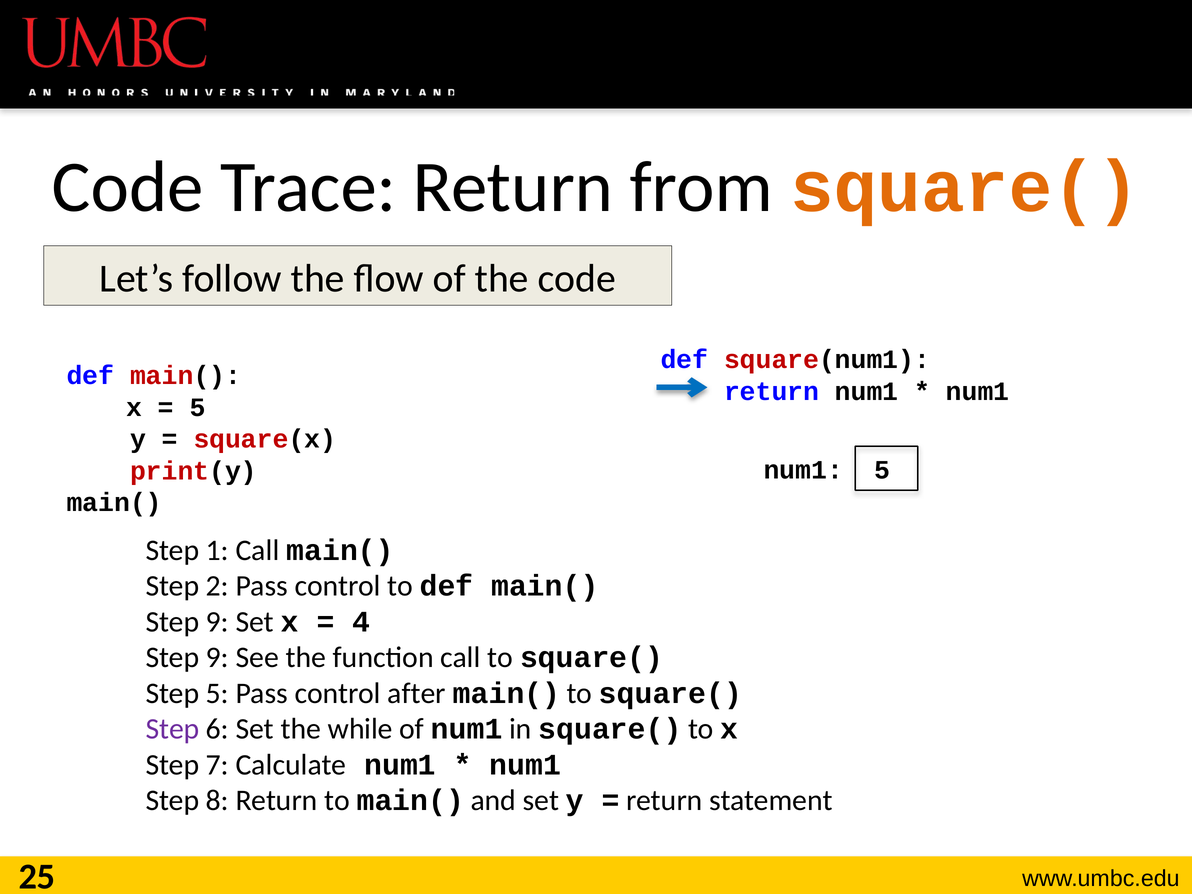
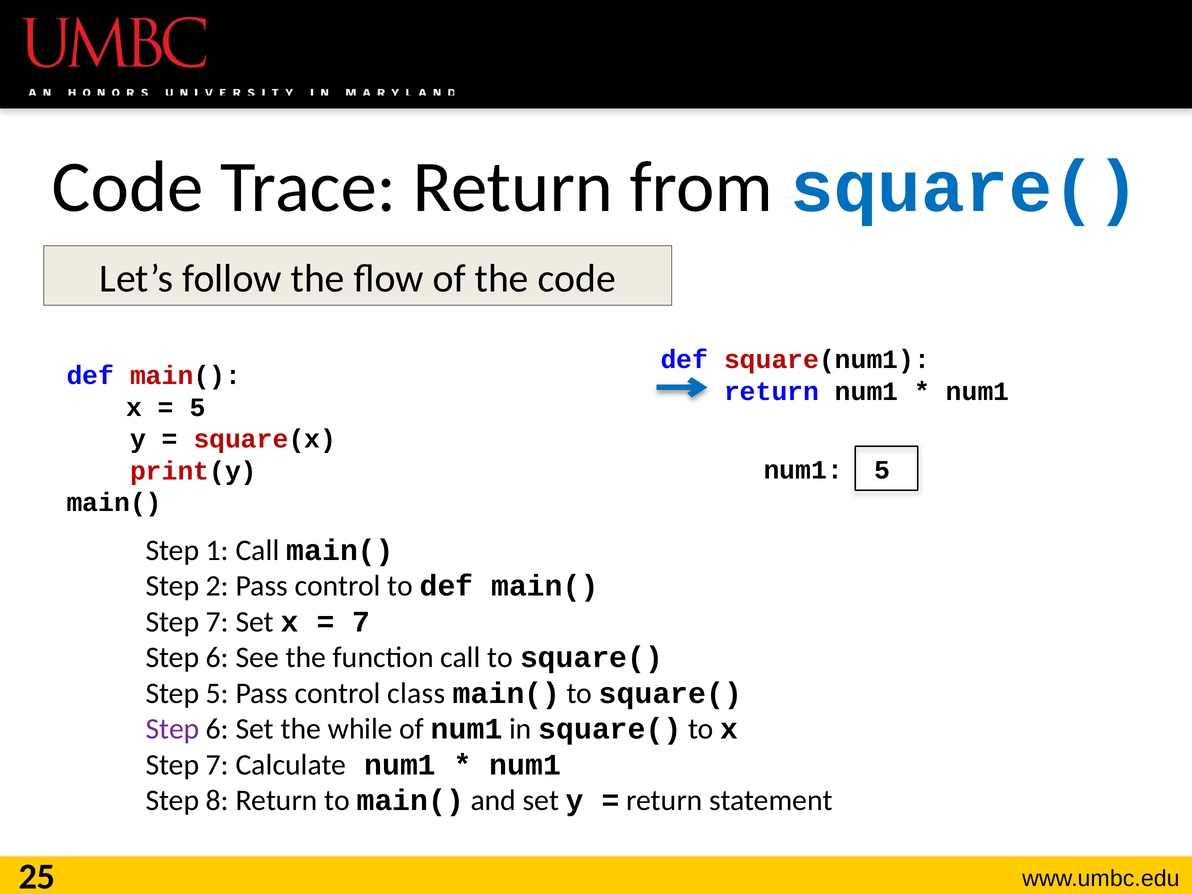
square( colour: orange -> blue (965, 187)
9: 9 -> 7 (217, 622)
4: 4 -> 7 (361, 622)
9: 9 -> 6 (217, 658)
after: after -> class (416, 693)
